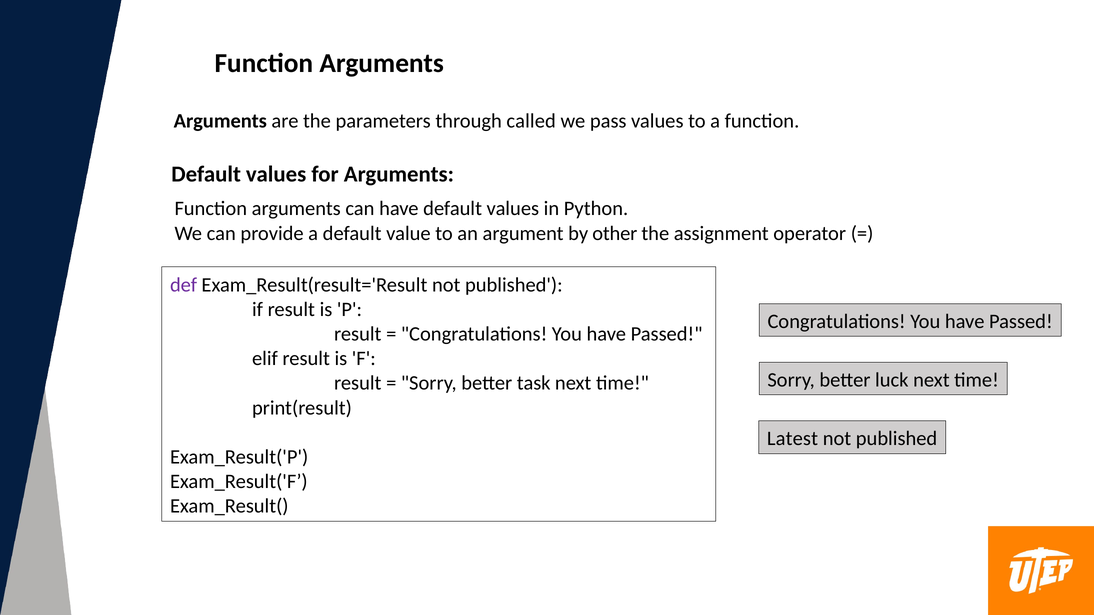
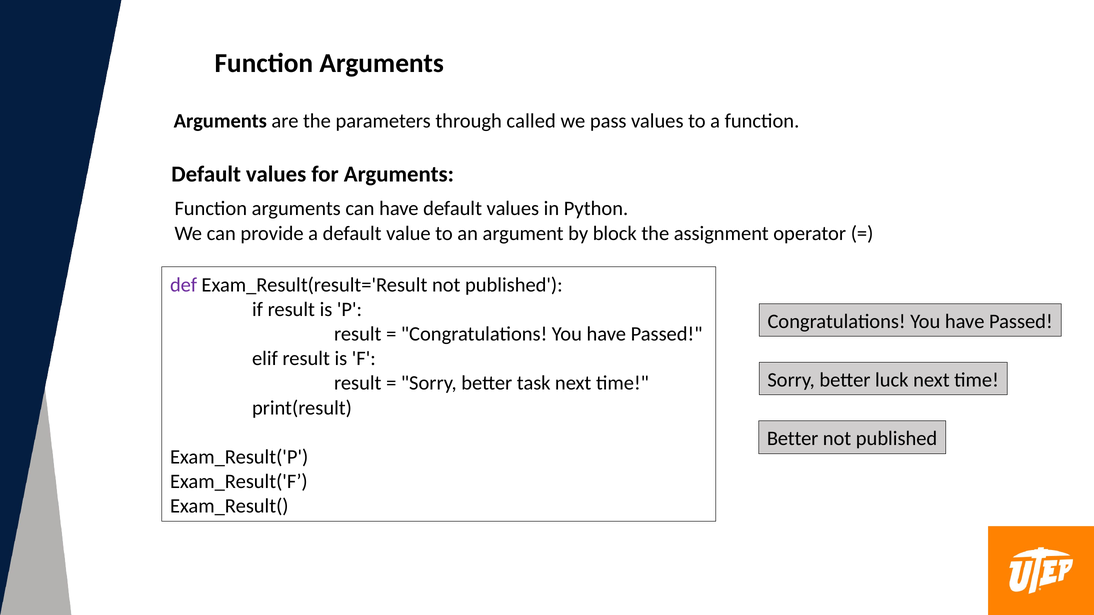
other: other -> block (615, 233)
Latest: Latest -> Better (793, 439)
